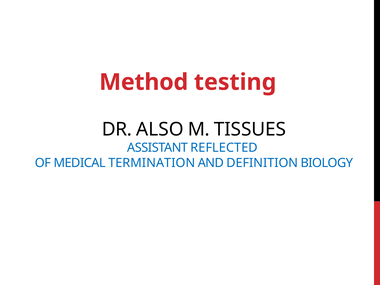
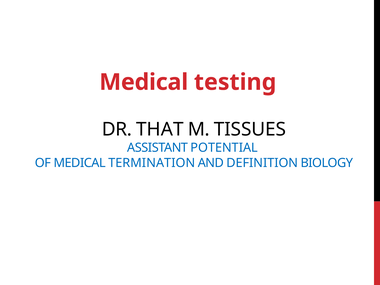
Method: Method -> Medical (144, 82)
ALSO: ALSO -> THAT (160, 129)
REFLECTED: REFLECTED -> POTENTIAL (224, 148)
